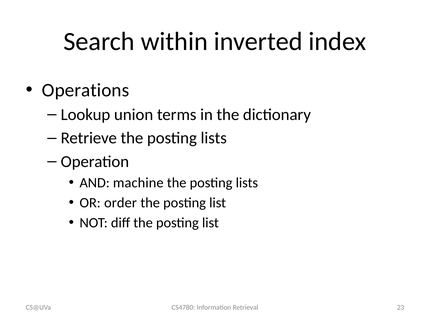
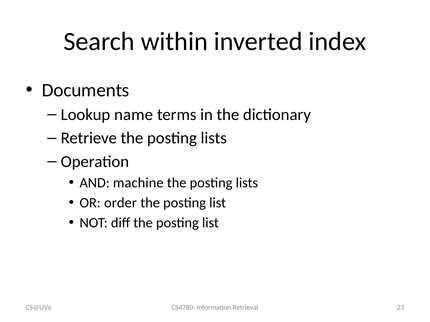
Operations: Operations -> Documents (86, 90)
union: union -> name (134, 115)
